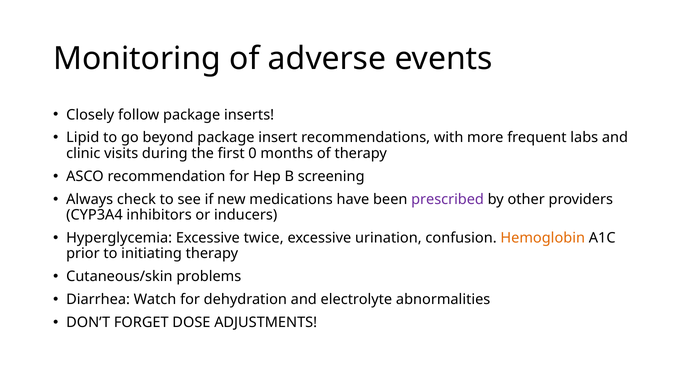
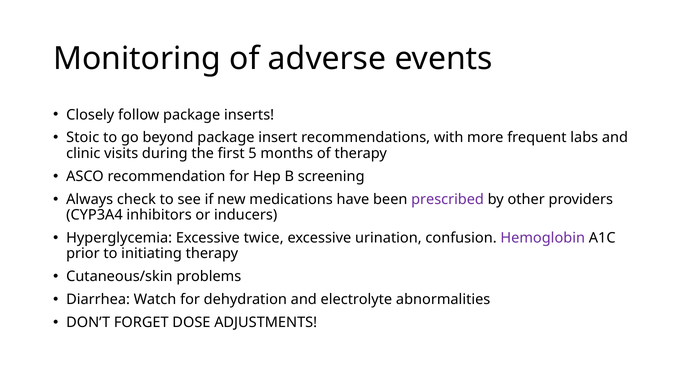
Lipid: Lipid -> Stoic (83, 138)
0: 0 -> 5 (253, 153)
Hemoglobin colour: orange -> purple (543, 238)
